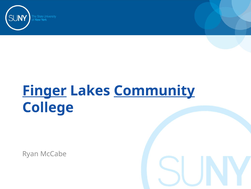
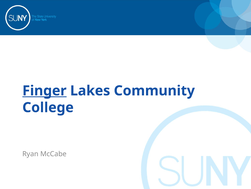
Community underline: present -> none (154, 90)
